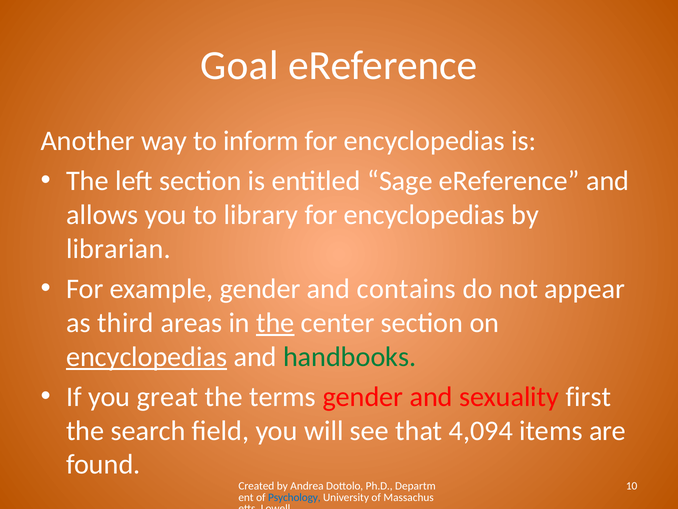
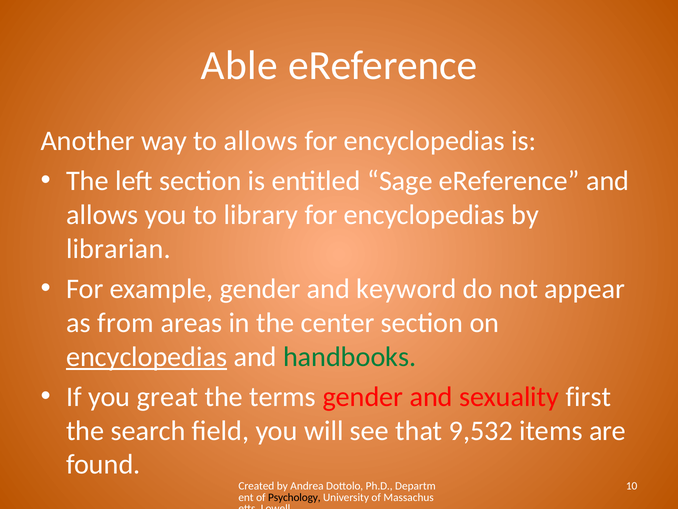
Goal: Goal -> Able (239, 66)
to inform: inform -> allows (261, 141)
contains: contains -> keyword (406, 289)
third: third -> from (125, 323)
the underline: present -> none (275, 323)
4,094: 4,094 -> 9,532 (481, 430)
Psychology colour: blue -> black (294, 497)
